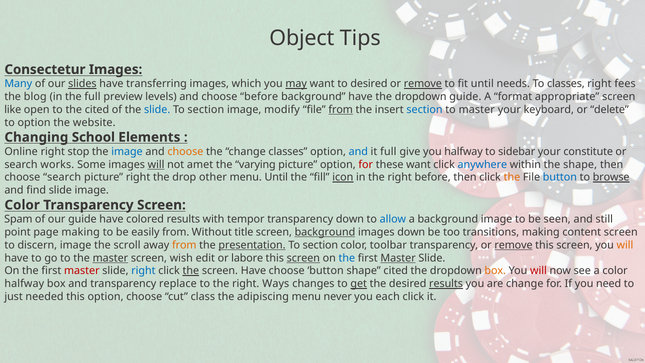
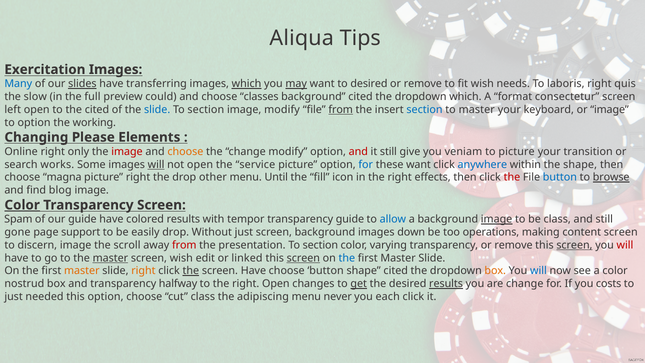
Object: Object -> Aliqua (302, 38)
Consectetur: Consectetur -> Exercitation (45, 69)
which underline: none -> present (247, 84)
remove underline: present -> none (423, 84)
fit until: until -> wish (482, 84)
To classes: classes -> laboris (566, 84)
fees: fees -> quis (625, 84)
blog: blog -> slow (35, 97)
levels: levels -> could (161, 97)
choose before: before -> classes (259, 97)
background have: have -> cited (361, 97)
dropdown guide: guide -> which (465, 97)
appropriate: appropriate -> consectetur (567, 97)
like: like -> left (13, 110)
or delete: delete -> image (610, 110)
website: website -> working (94, 122)
School: School -> Please (93, 137)
stop: stop -> only (78, 152)
image colour: blue -> red (127, 152)
change classes: classes -> modify (288, 152)
and colour: blue -> red (358, 152)
it full: full -> still (388, 152)
you halfway: halfway -> veniam (463, 152)
to sidebar: sidebar -> picture (517, 152)
constitute: constitute -> transition (588, 152)
not amet: amet -> open (200, 164)
varying: varying -> service (255, 164)
for colour: red -> blue (366, 164)
choose search: search -> magna (62, 177)
icon underline: present -> none (343, 177)
right before: before -> effects (433, 177)
the colour: orange -> red (512, 177)
find slide: slide -> blog (60, 190)
Color underline: none -> present (22, 205)
transparency down: down -> guide (350, 219)
image underline: none -> present (497, 219)
be seen: seen -> class (557, 219)
point: point -> gone (17, 232)
page making: making -> support (81, 232)
easily from: from -> drop (176, 232)
Without title: title -> just (244, 232)
background underline: present -> none (325, 232)
transitions: transitions -> operations (491, 232)
from colour: orange -> red (184, 245)
presentation underline: present -> none (252, 245)
toolbar: toolbar -> varying (388, 245)
remove underline: present -> none (514, 245)
screen underline: none -> present (574, 245)
will colour: orange -> red (625, 245)
labore: labore -> linked (247, 258)
Master underline: present -> none (398, 258)
master colour: red -> orange (82, 271)
right colour: blue -> orange (143, 271)
will colour: red -> blue (538, 271)
halfway: halfway -> nostrud (24, 284)
replace: replace -> halfway (178, 284)
right Ways: Ways -> Open (276, 284)
need: need -> costs (609, 284)
